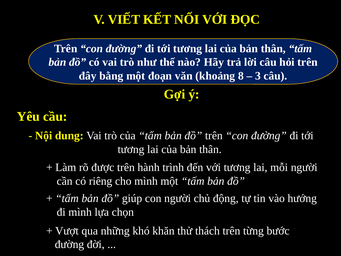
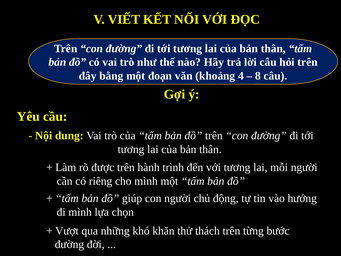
8: 8 -> 4 (241, 76)
3: 3 -> 8 (258, 76)
